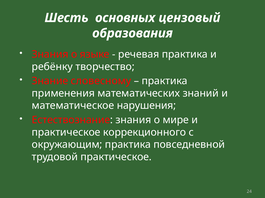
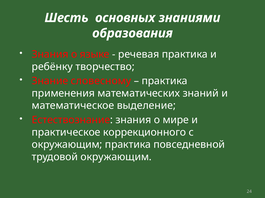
цензовый: цензовый -> знаниями (189, 18)
нарушения: нарушения -> выделение (146, 106)
трудовой практическое: практическое -> окружающим (116, 157)
